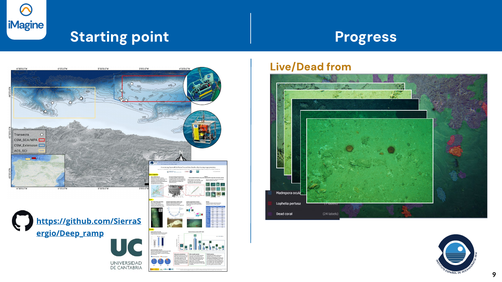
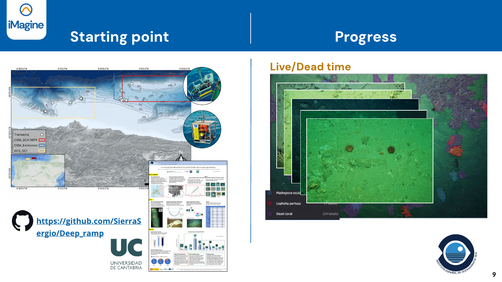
from: from -> time (339, 67)
